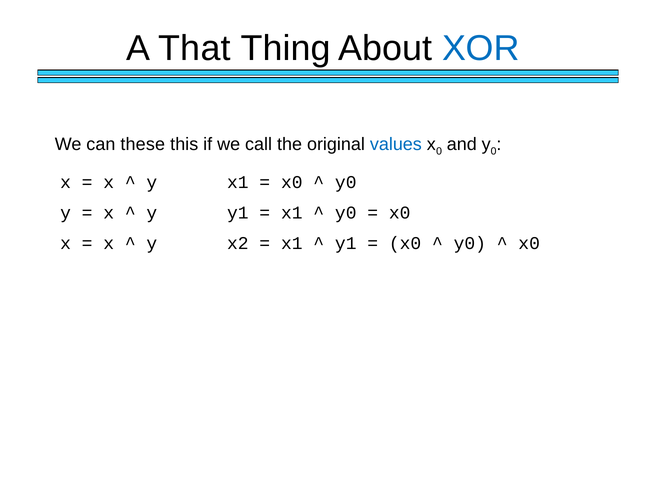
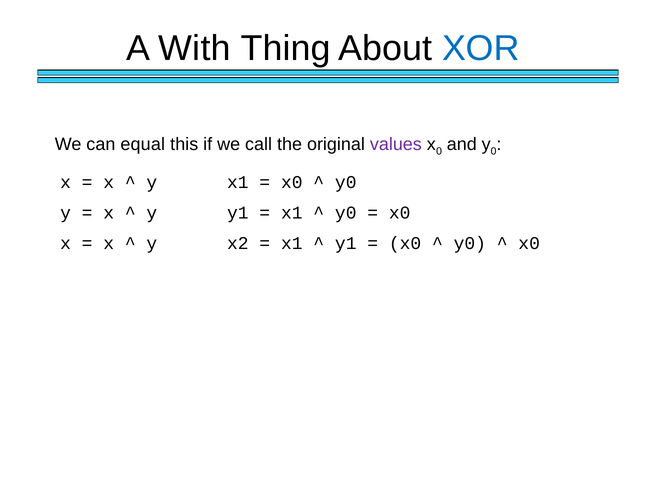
That: That -> With (195, 48)
these: these -> equal (143, 144)
values colour: blue -> purple (396, 144)
